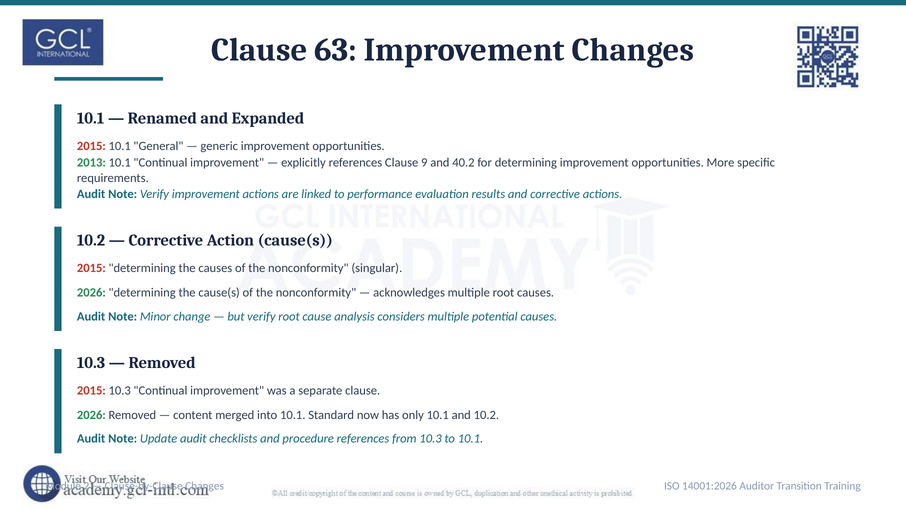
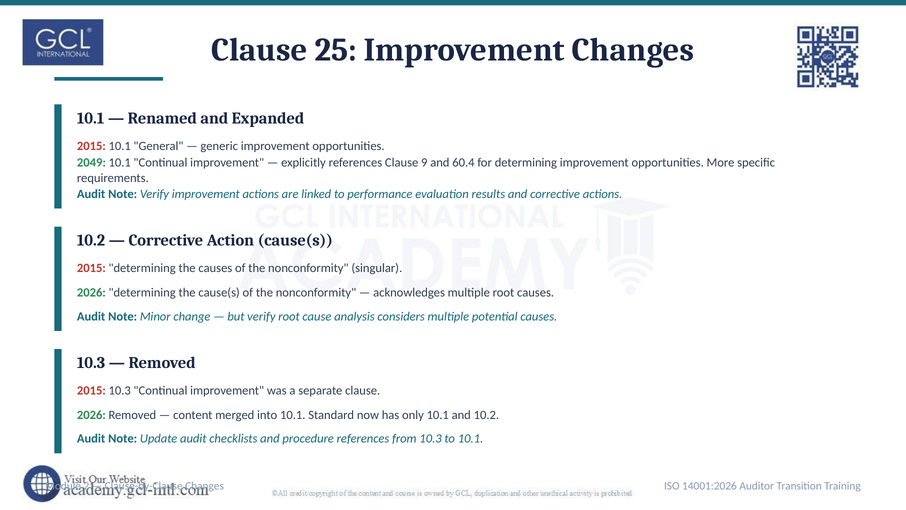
63: 63 -> 25 (336, 50)
2013: 2013 -> 2049 (91, 163)
40.2: 40.2 -> 60.4 (463, 163)
